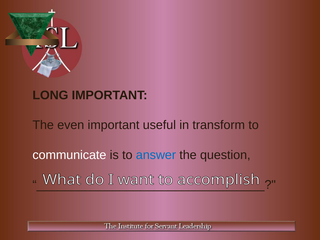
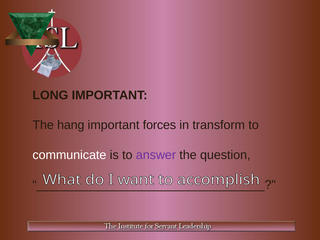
even: even -> hang (71, 125)
useful: useful -> forces (159, 125)
answer colour: blue -> purple (156, 155)
